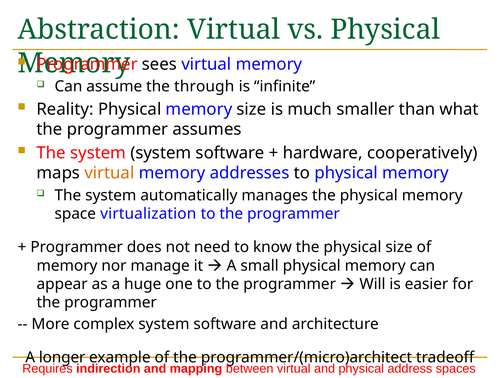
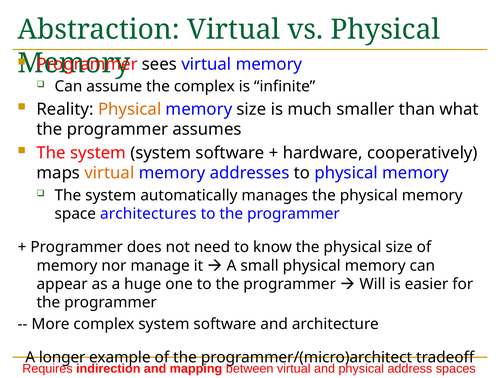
the through: through -> complex (204, 86)
Physical colour: black -> orange (130, 109)
virtualization: virtualization -> architectures (148, 214)
